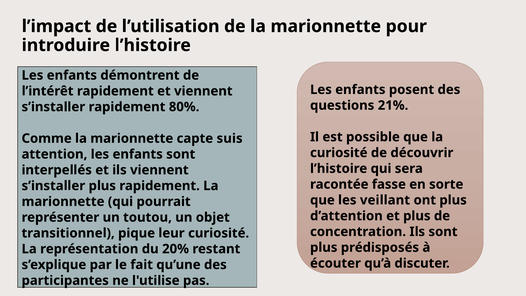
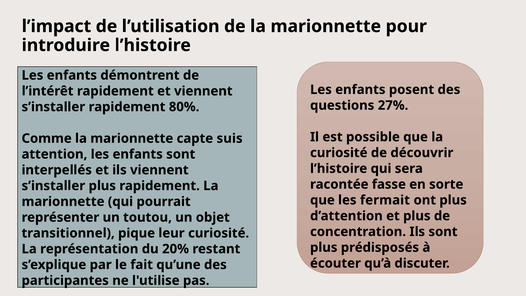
21%: 21% -> 27% (393, 105)
veillant: veillant -> fermait (385, 200)
